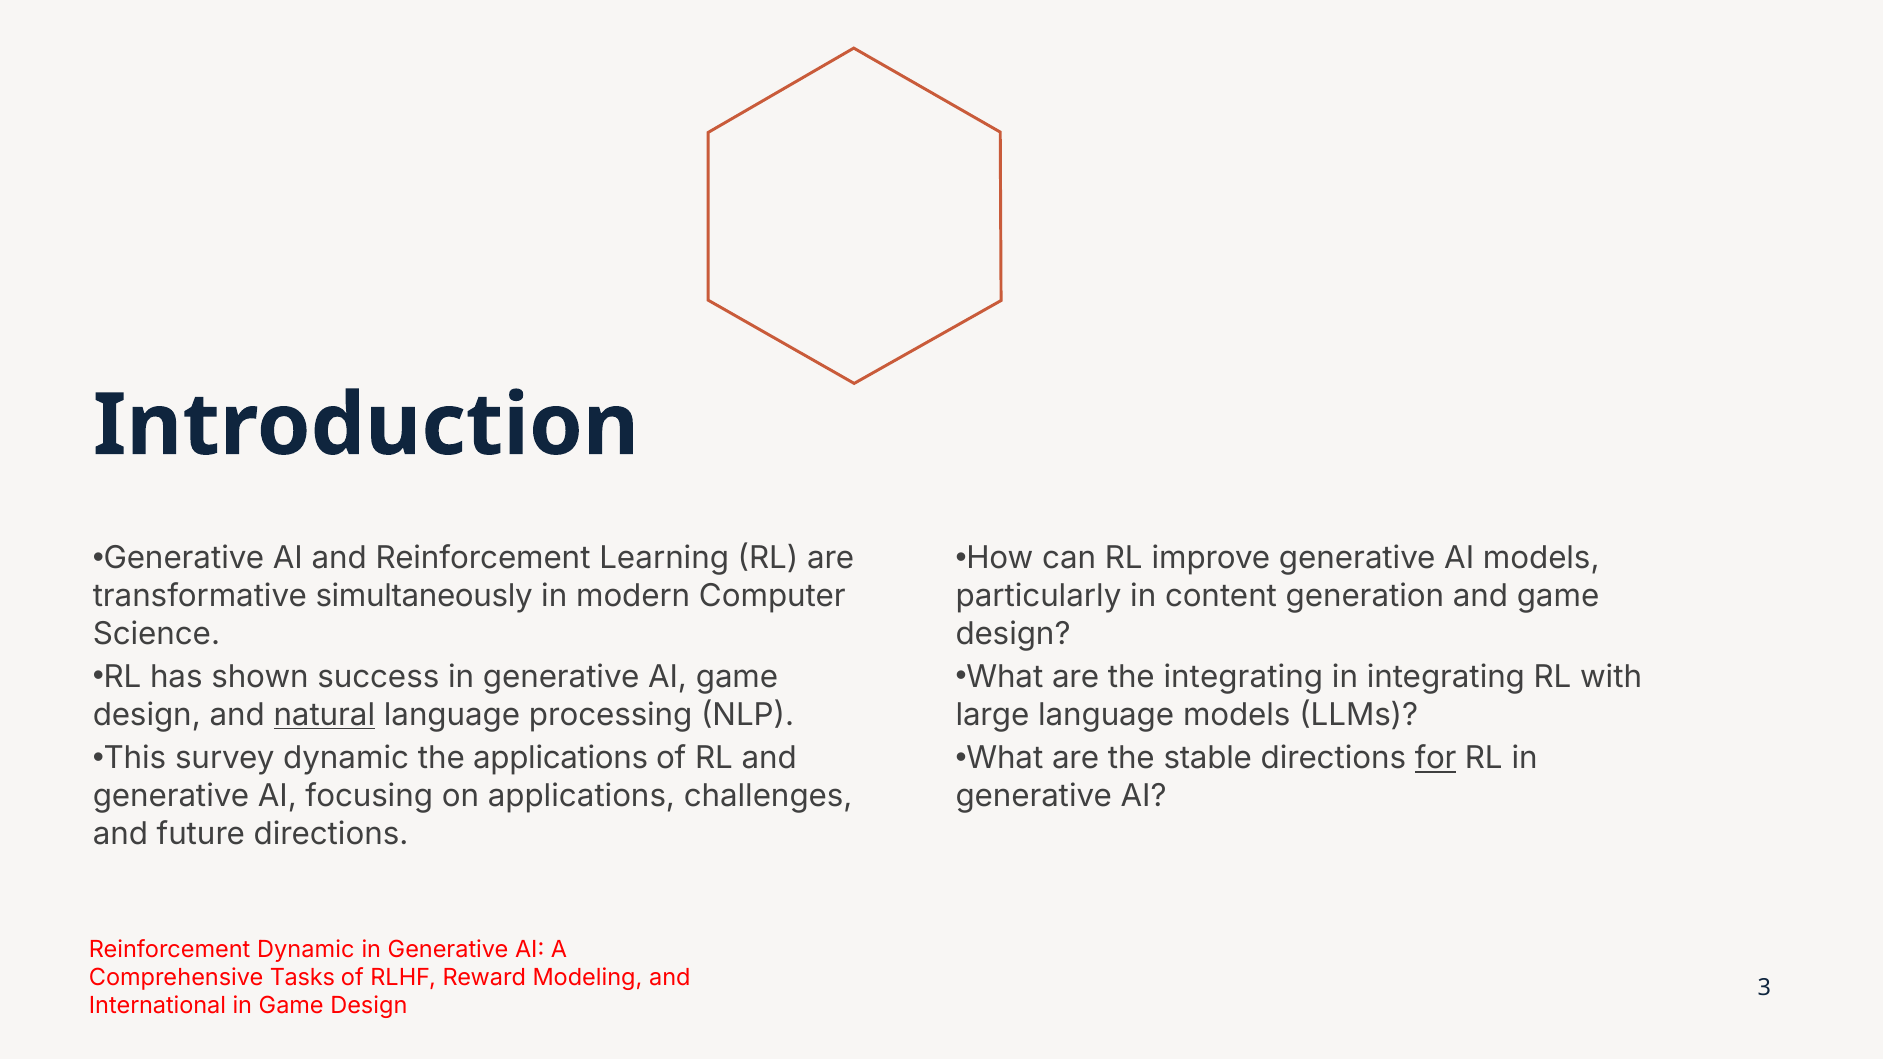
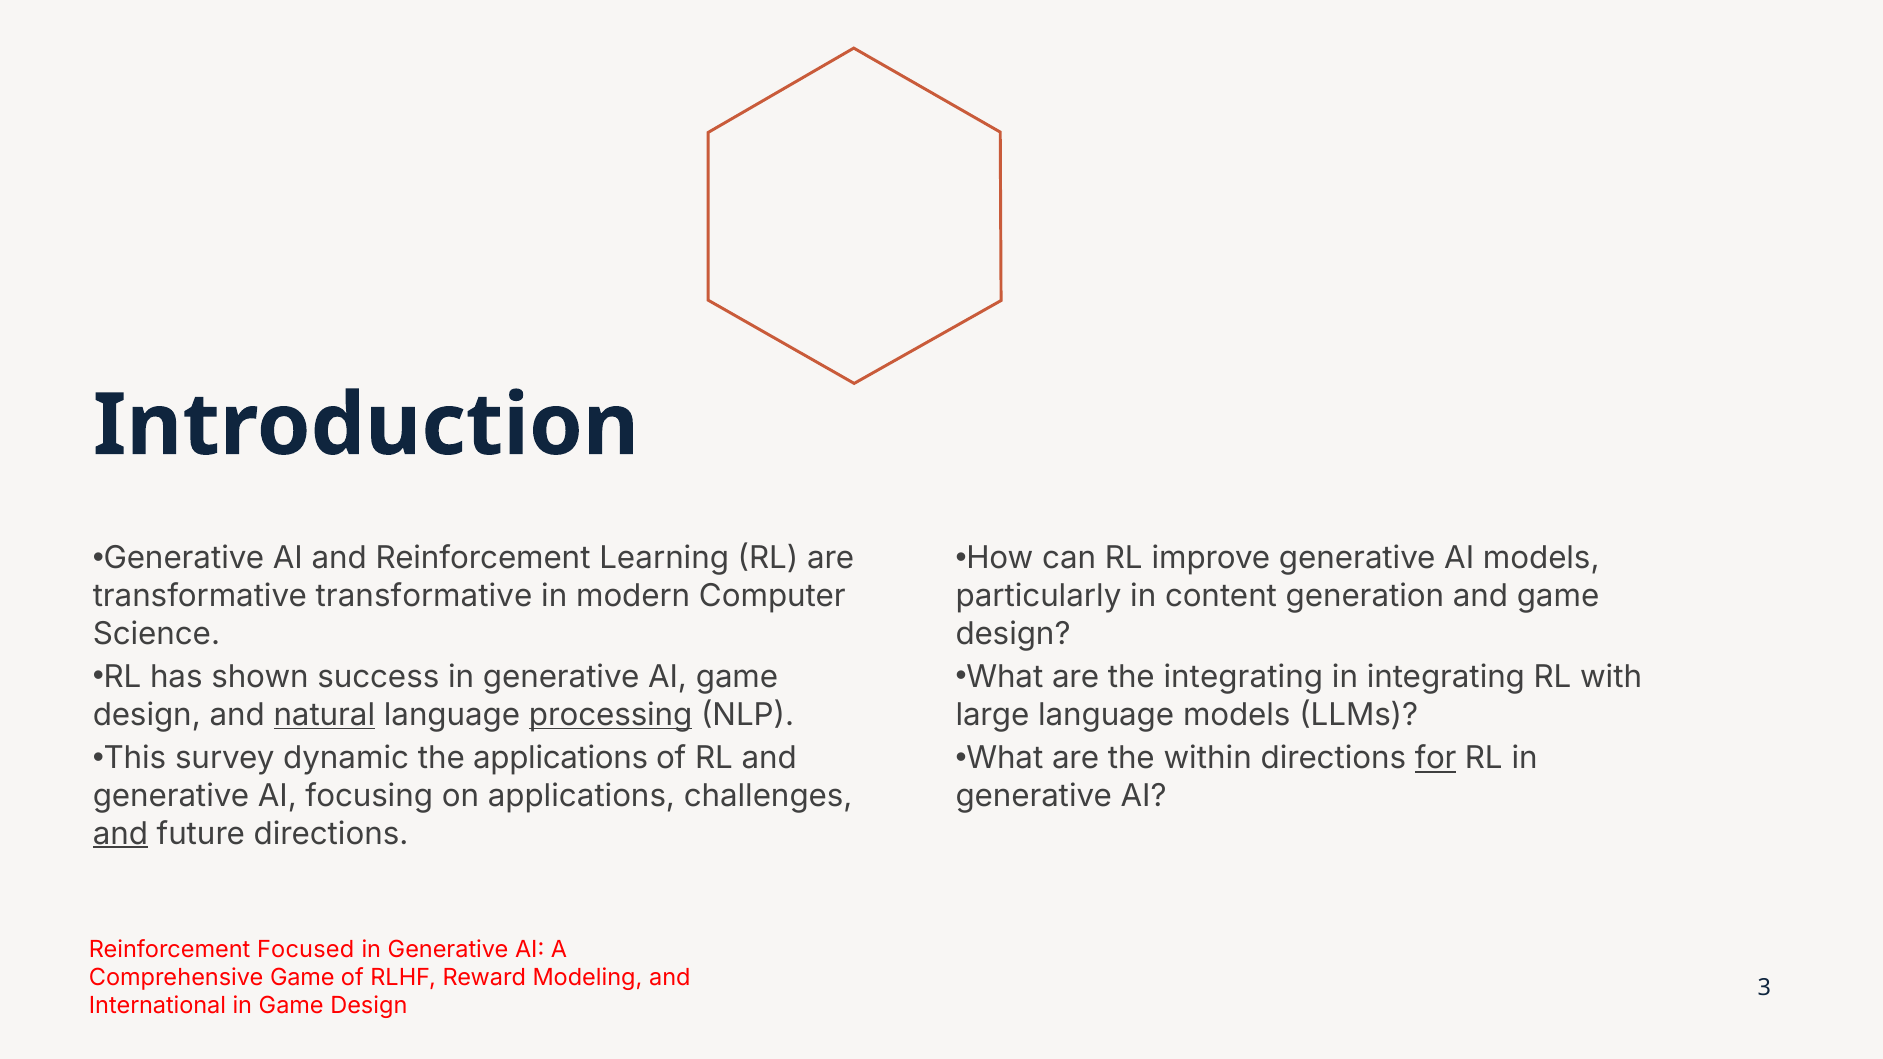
transformative simultaneously: simultaneously -> transformative (424, 596)
processing underline: none -> present (611, 715)
stable: stable -> within (1208, 759)
and underline: none -> present (120, 834)
Reinforcement Dynamic: Dynamic -> Focused (306, 950)
Comprehensive Tasks: Tasks -> Game (302, 978)
